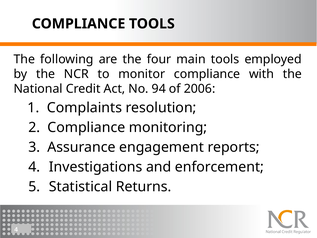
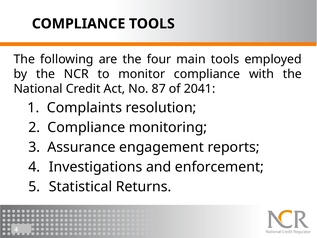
94: 94 -> 87 (159, 89)
2006: 2006 -> 2041 (200, 89)
